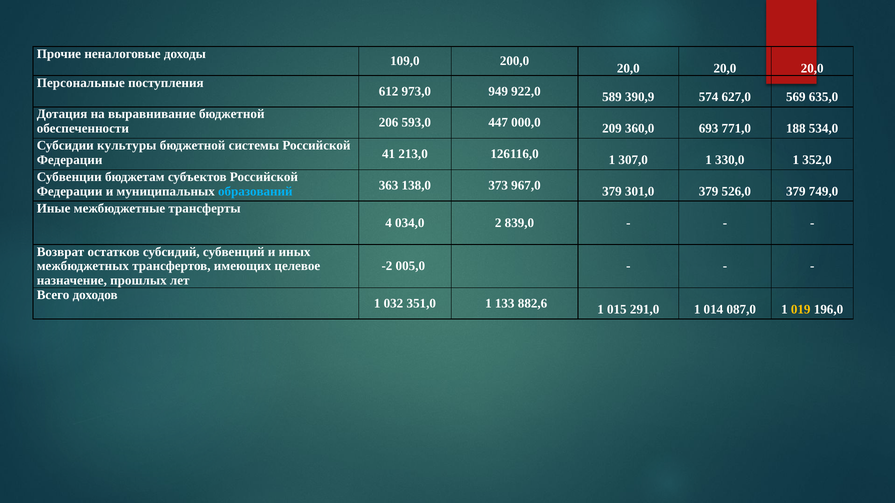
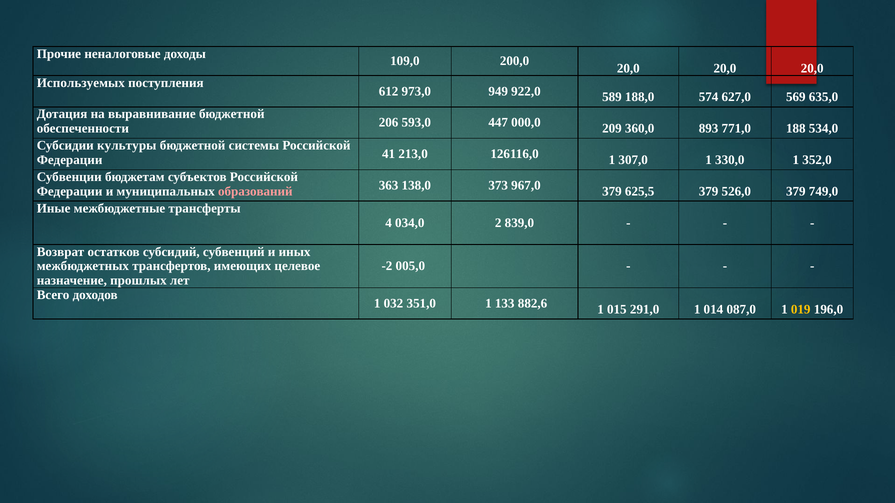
Персональные: Персональные -> Используемых (81, 83)
390,9: 390,9 -> 188,0 (640, 97)
693: 693 -> 893 (709, 129)
образований colour: light blue -> pink (255, 192)
301,0: 301,0 -> 625,5 (640, 192)
